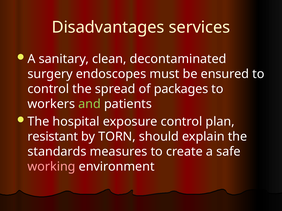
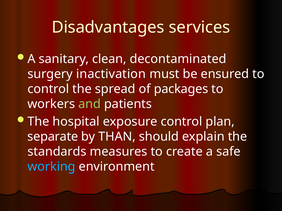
endoscopes: endoscopes -> inactivation (111, 74)
resistant: resistant -> separate (53, 137)
TORN: TORN -> THAN (117, 137)
working colour: pink -> light blue (52, 167)
